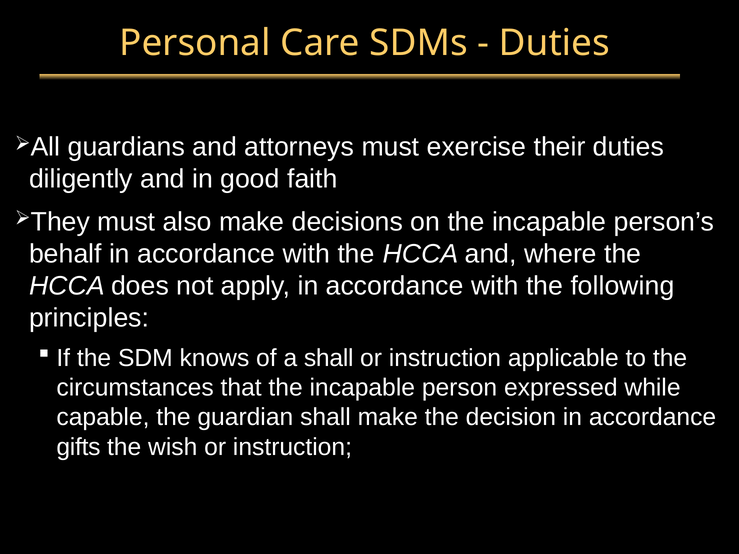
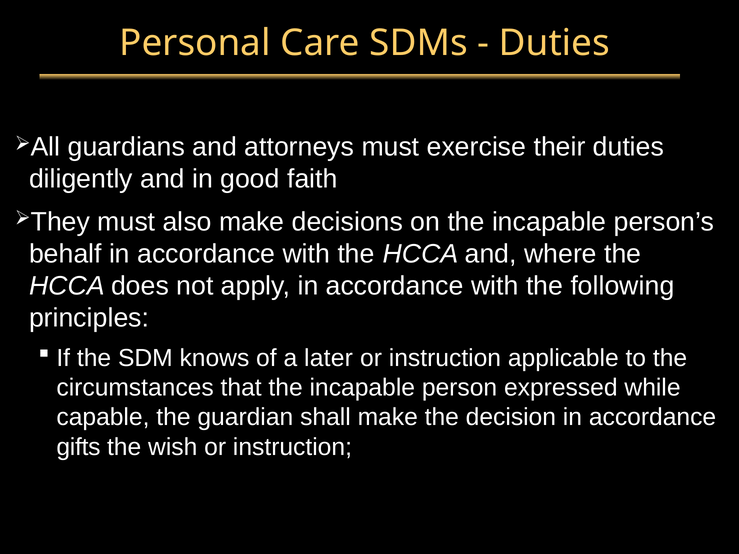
a shall: shall -> later (329, 358)
